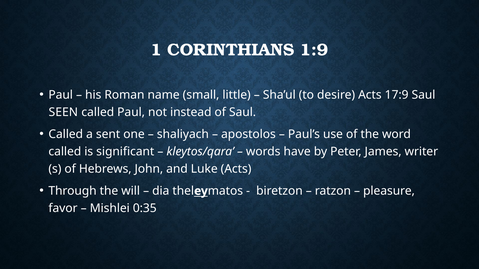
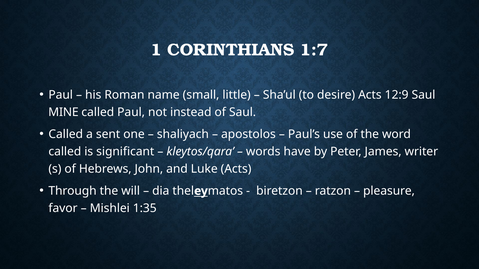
1:9: 1:9 -> 1:7 (314, 50)
17:9: 17:9 -> 12:9 (397, 95)
SEEN: SEEN -> MINE (63, 112)
0:35: 0:35 -> 1:35 (145, 208)
